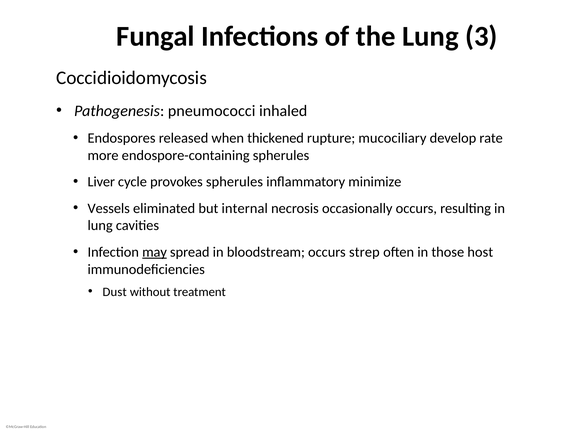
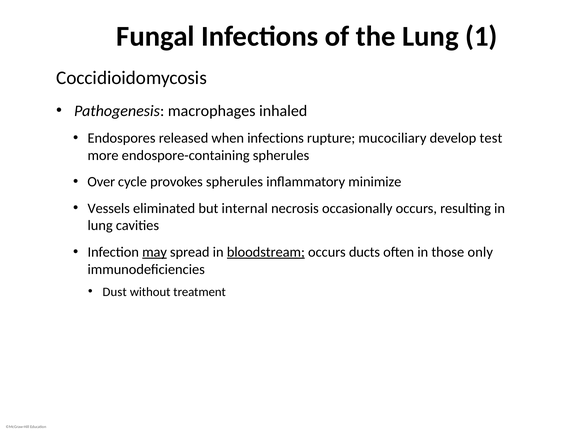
3: 3 -> 1 (481, 36)
pneumococci: pneumococci -> macrophages (212, 111)
when thickened: thickened -> infections (276, 138)
rate: rate -> test (491, 138)
Liver: Liver -> Over (101, 182)
bloodstream underline: none -> present (266, 252)
strep: strep -> ducts (364, 252)
host: host -> only (480, 252)
